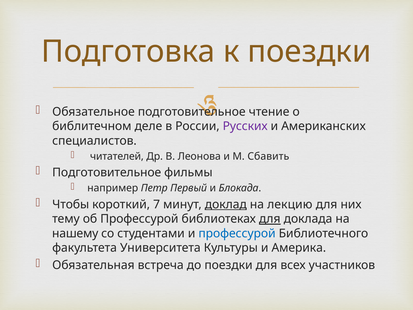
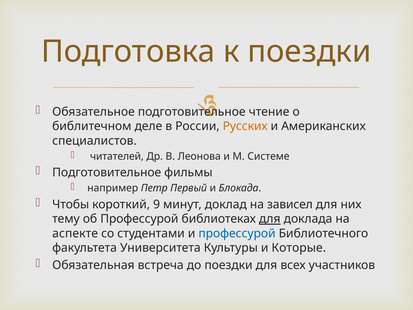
Русских colour: purple -> orange (245, 126)
Сбавить: Сбавить -> Системе (268, 156)
7: 7 -> 9 (157, 204)
доклад underline: present -> none (226, 204)
лекцию: лекцию -> зависел (290, 204)
нашему: нашему -> аспекте (75, 233)
Америка: Америка -> Которые (299, 248)
